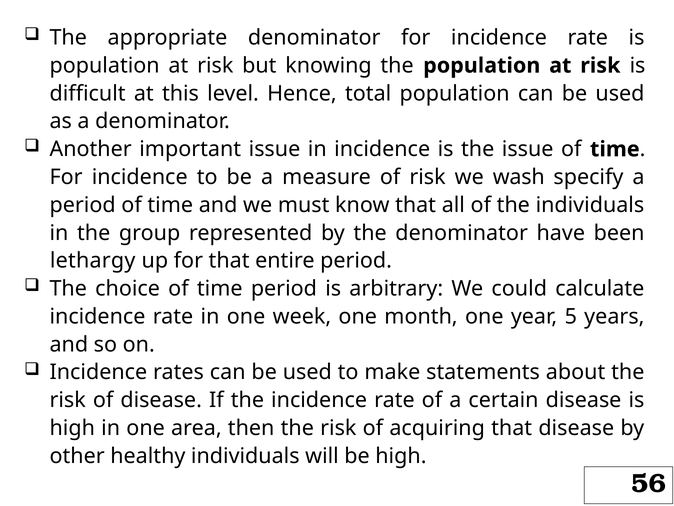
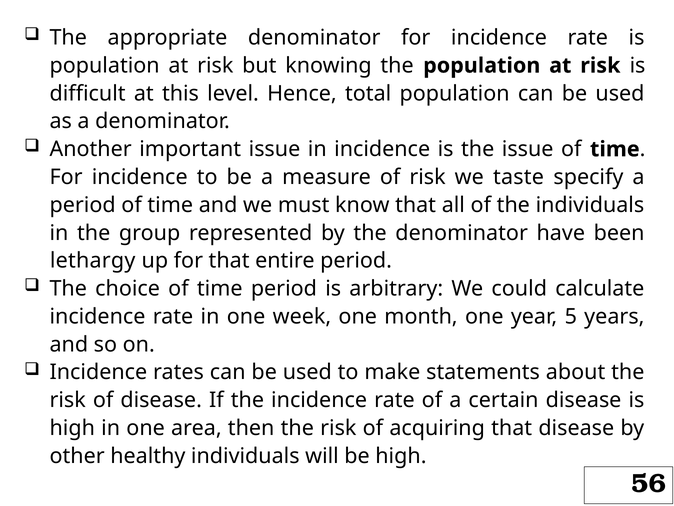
wash: wash -> taste (519, 177)
